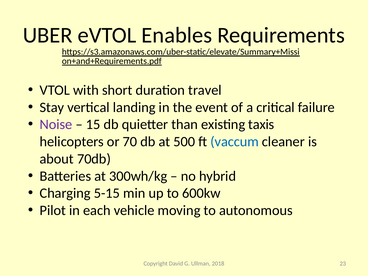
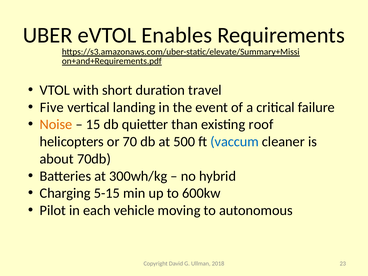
Stay: Stay -> Five (52, 107)
Noise colour: purple -> orange (56, 125)
taxis: taxis -> roof (261, 125)
